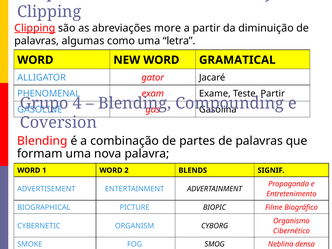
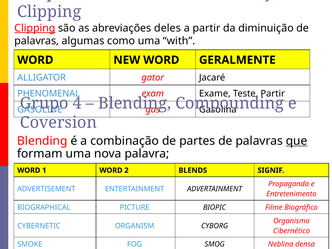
more: more -> deles (168, 28)
letra: letra -> with (179, 41)
GRAMATICAL: GRAMATICAL -> GERALMENTE (237, 60)
que underline: none -> present (297, 141)
